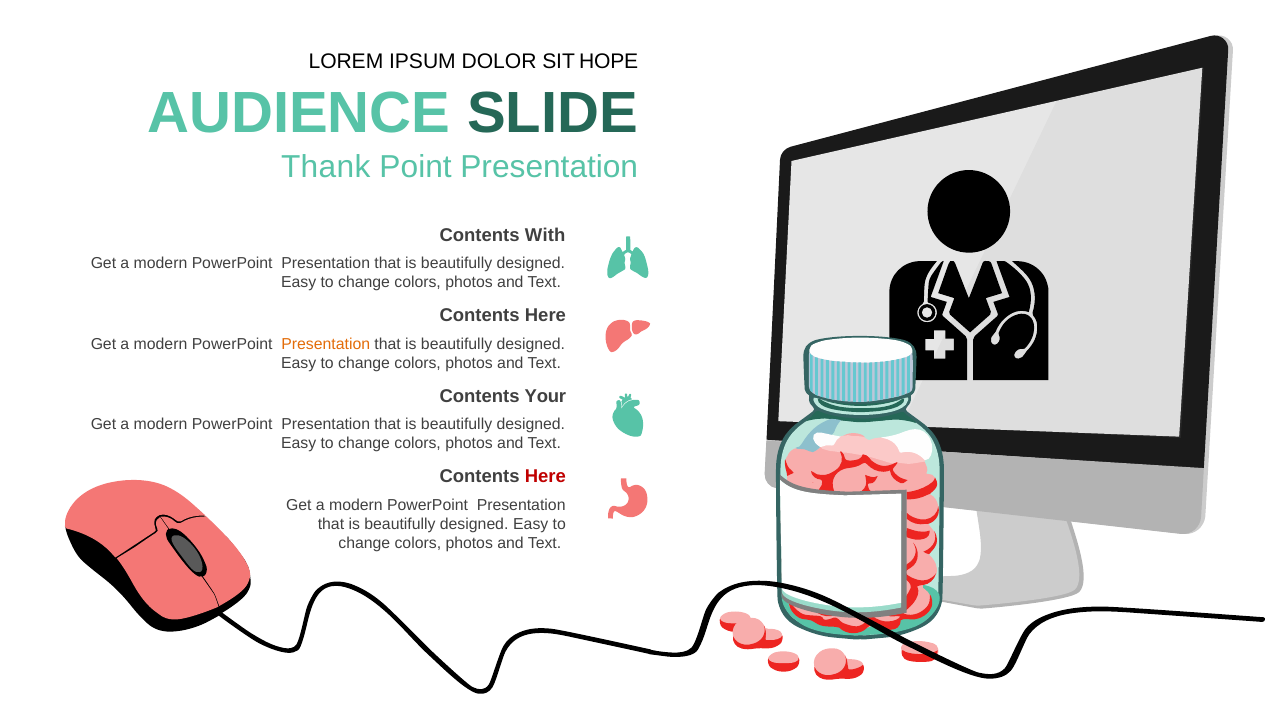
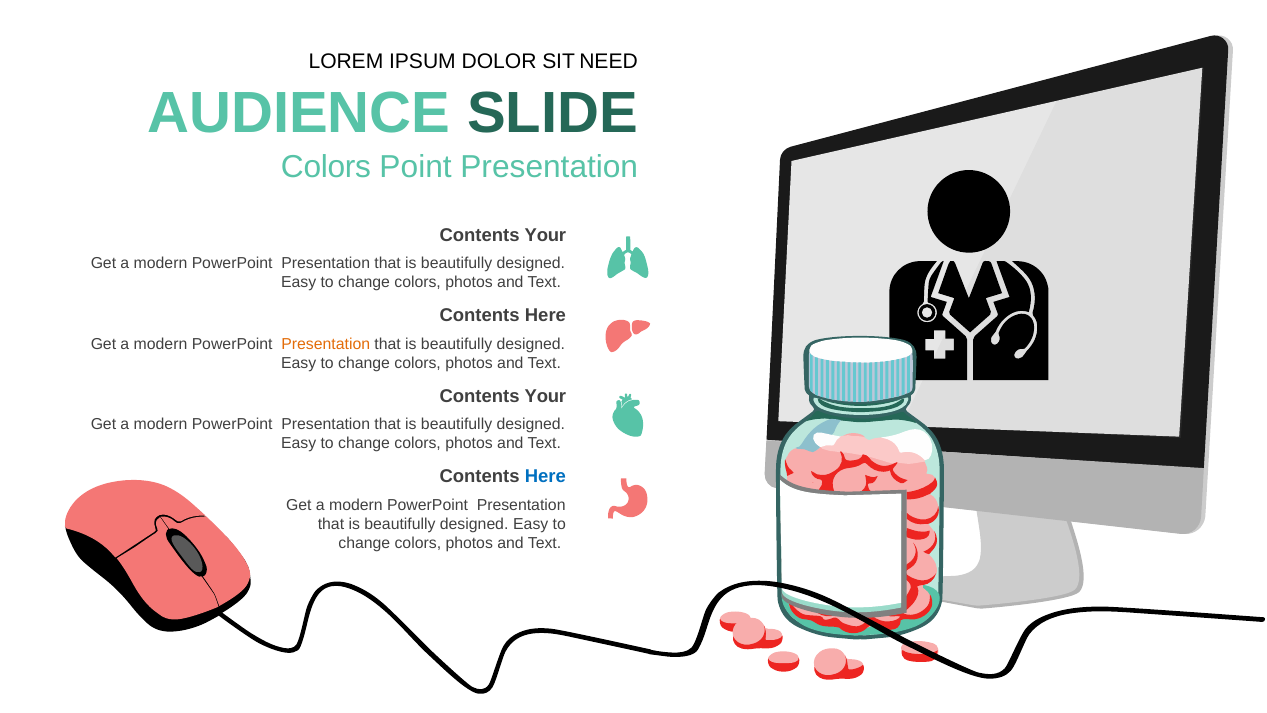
HOPE: HOPE -> NEED (609, 62)
Thank: Thank -> Colors (326, 167)
With: With -> Your (545, 235)
Here colour: red -> blue (545, 477)
